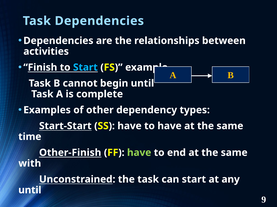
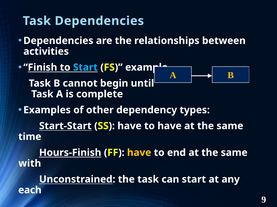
Other-Finish: Other-Finish -> Hours-Finish (70, 153)
have colour: light green -> yellow (139, 153)
until: until -> each (30, 191)
